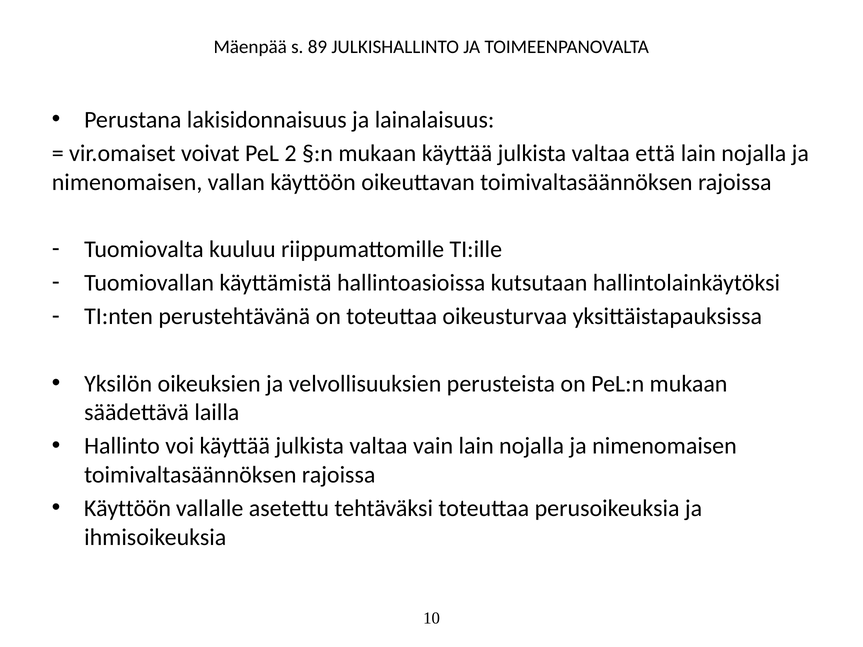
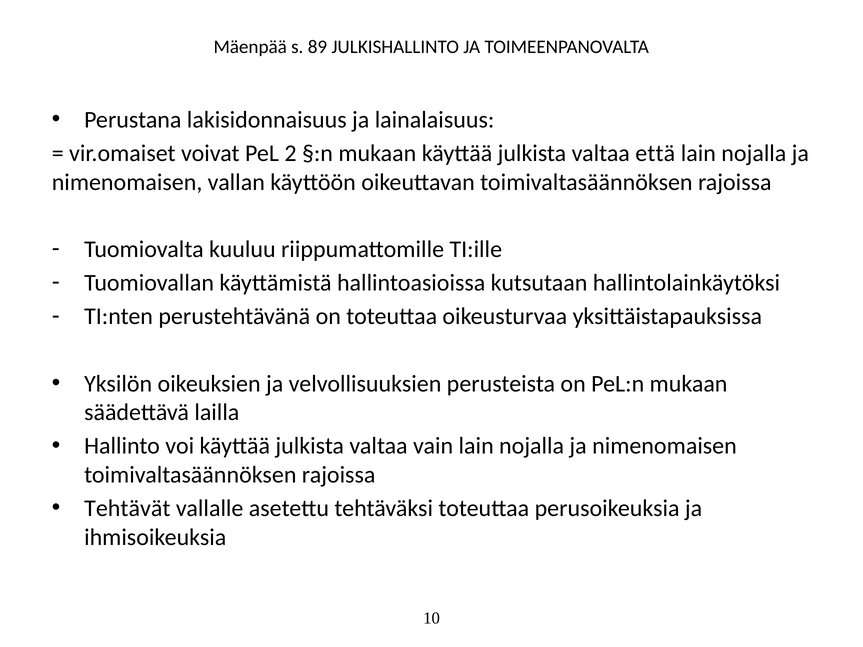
Käyttöön: Käyttöön -> Tehtävät (127, 509)
